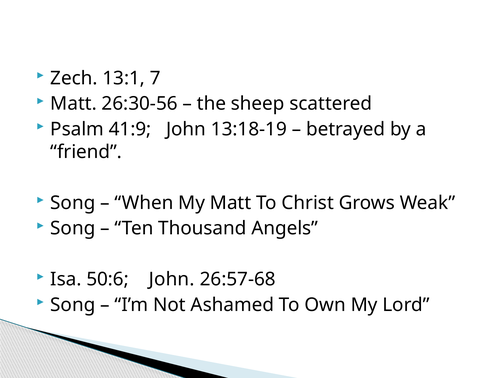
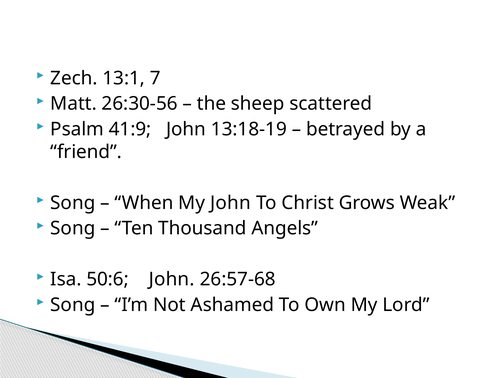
My Matt: Matt -> John (230, 203)
